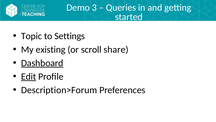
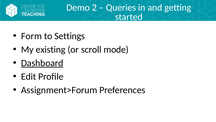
3: 3 -> 2 (94, 8)
Topic: Topic -> Form (31, 36)
share: share -> mode (116, 49)
Edit underline: present -> none (29, 76)
Description>Forum: Description>Forum -> Assignment>Forum (59, 90)
